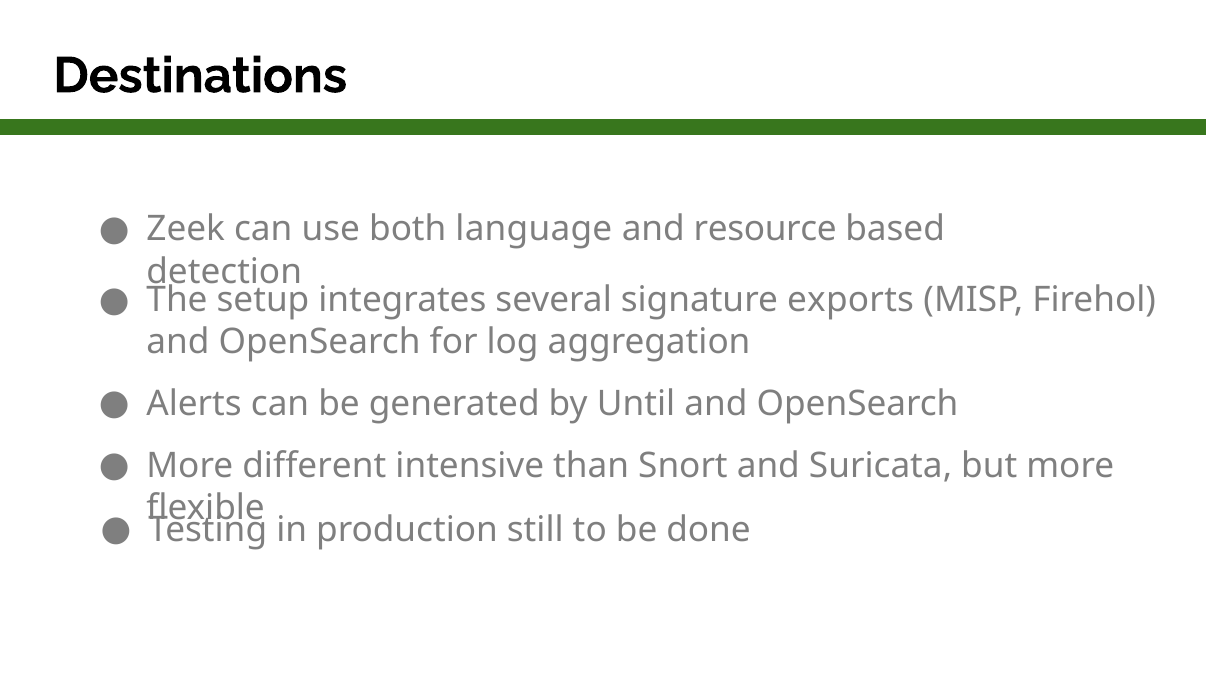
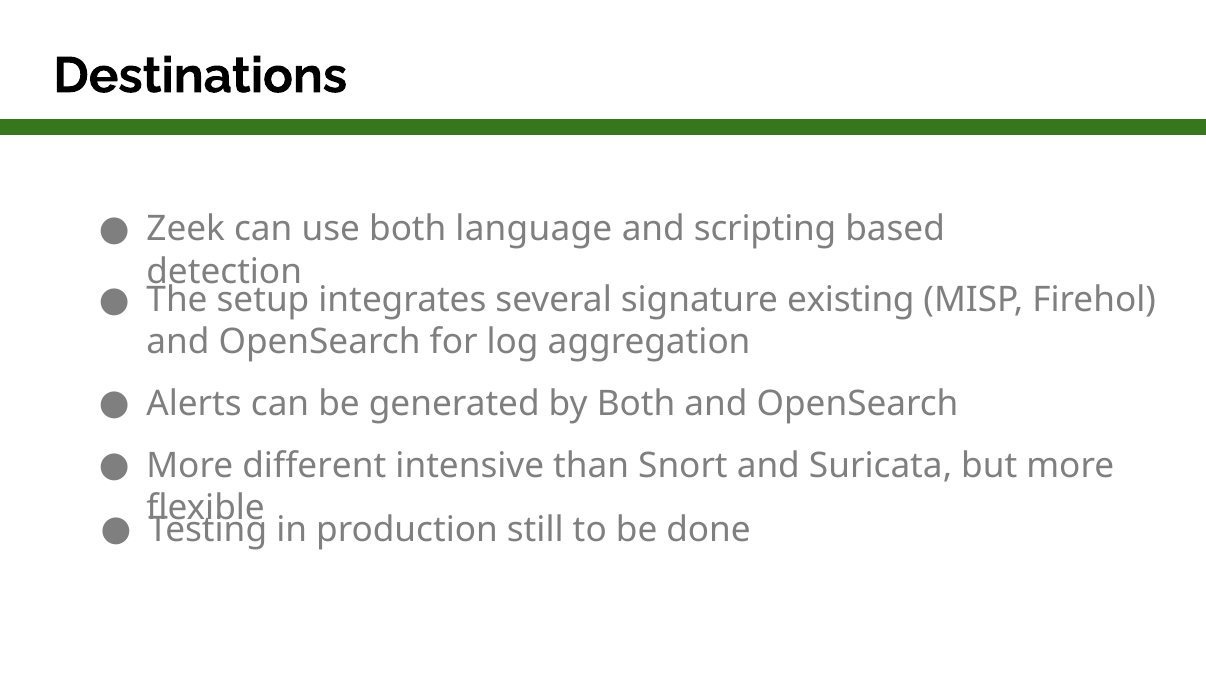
resource: resource -> scripting (765, 229)
exports: exports -> existing (851, 300)
by Until: Until -> Both (636, 403)
